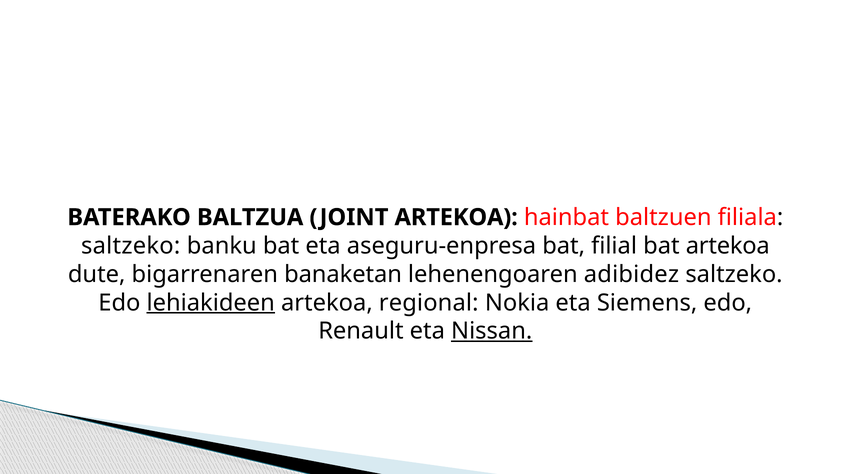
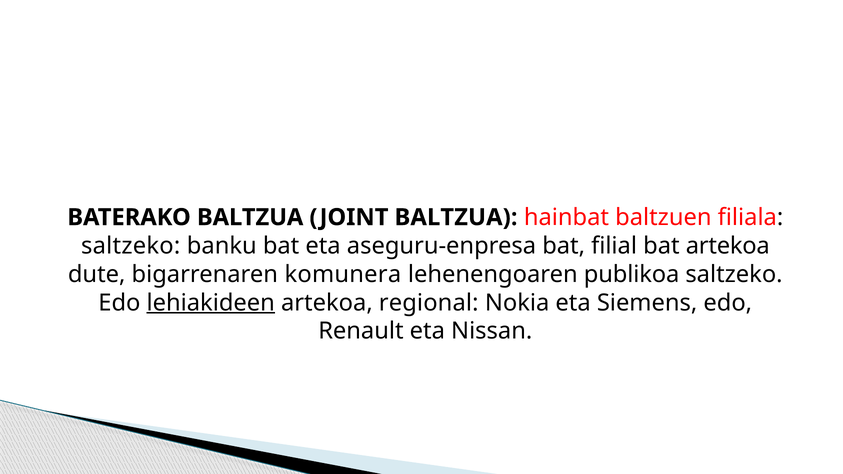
JOINT ARTEKOA: ARTEKOA -> BALTZUA (456, 217)
banaketan: banaketan -> komunera (343, 274)
adibidez: adibidez -> publikoa (632, 274)
Nissan underline: present -> none (492, 331)
